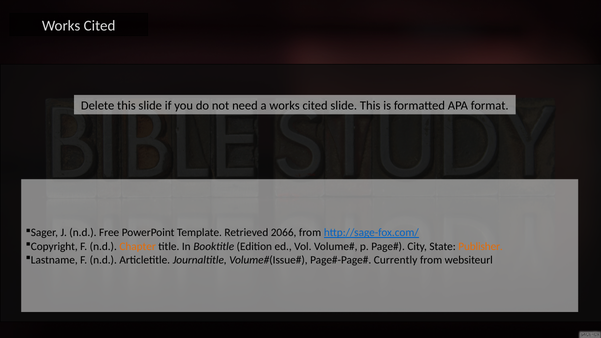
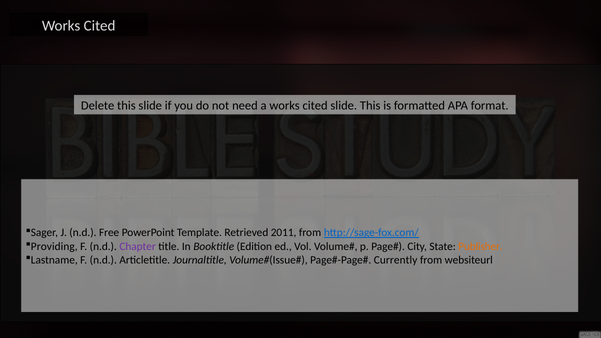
2066: 2066 -> 2011 (284, 233)
Copyright: Copyright -> Providing (54, 247)
Chapter colour: orange -> purple (138, 247)
